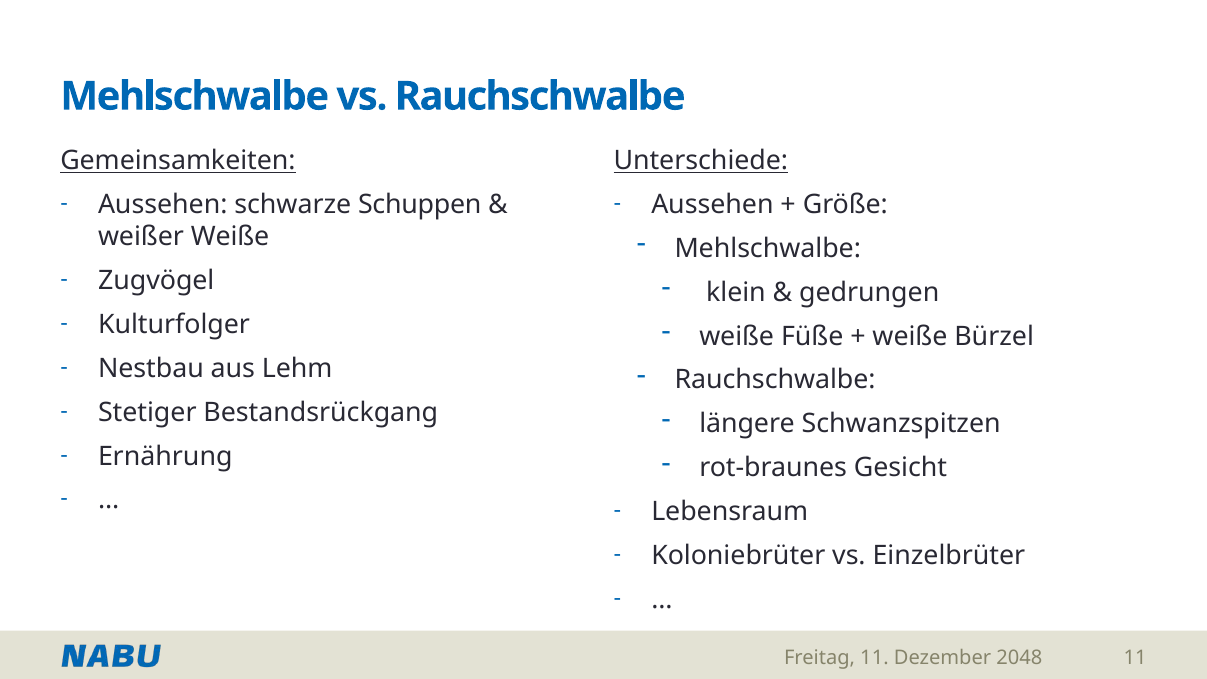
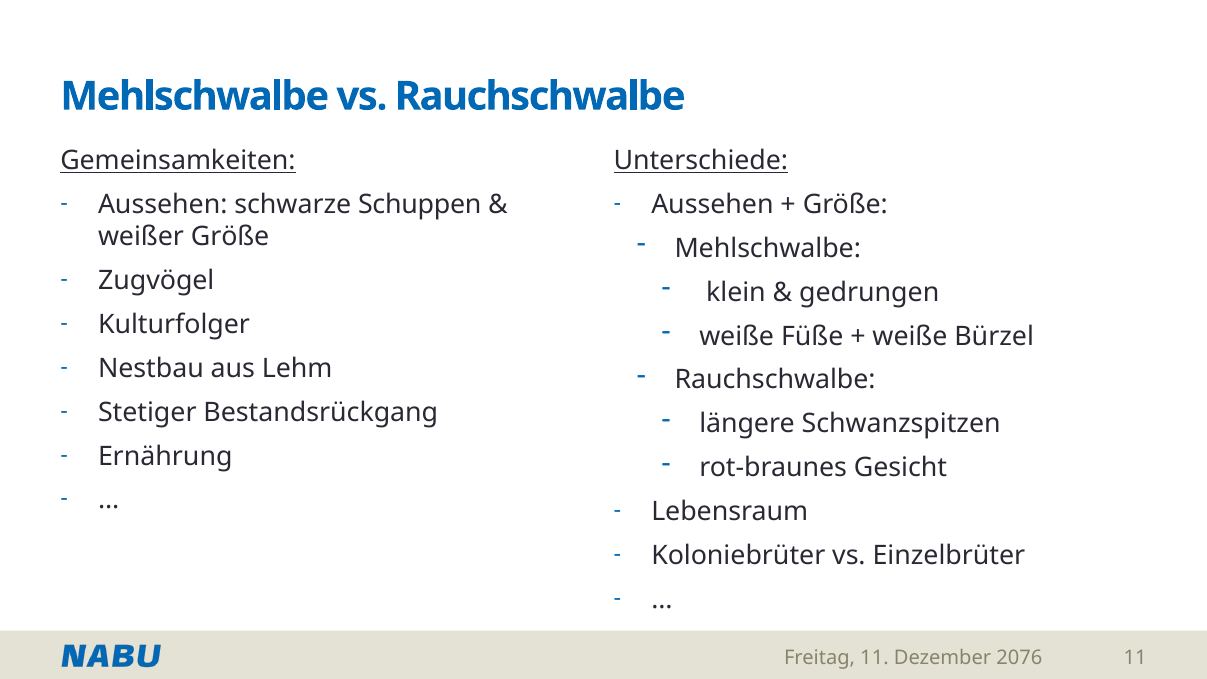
weißer Weiße: Weiße -> Größe (230, 237)
2048: 2048 -> 2076 (1019, 658)
